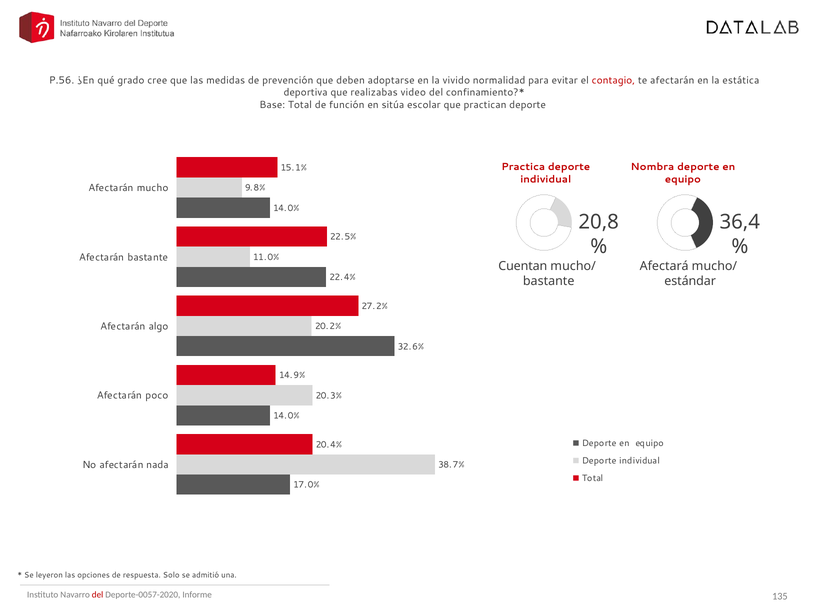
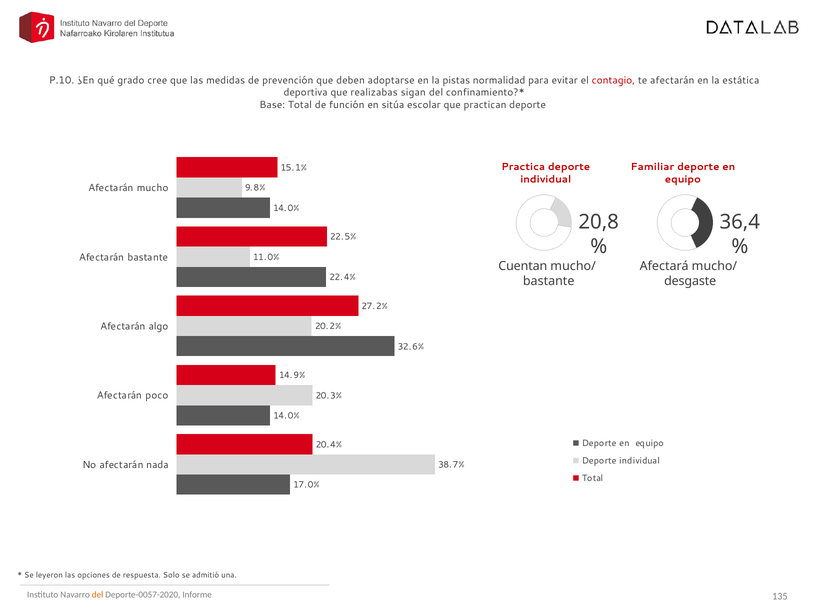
P.56: P.56 -> P.10 (62, 80)
vivido: vivido -> pistas (456, 80)
video: video -> sigan (413, 92)
Nombra: Nombra -> Familiar (652, 167)
estándar: estándar -> desgaste (690, 281)
del colour: red -> orange (98, 595)
